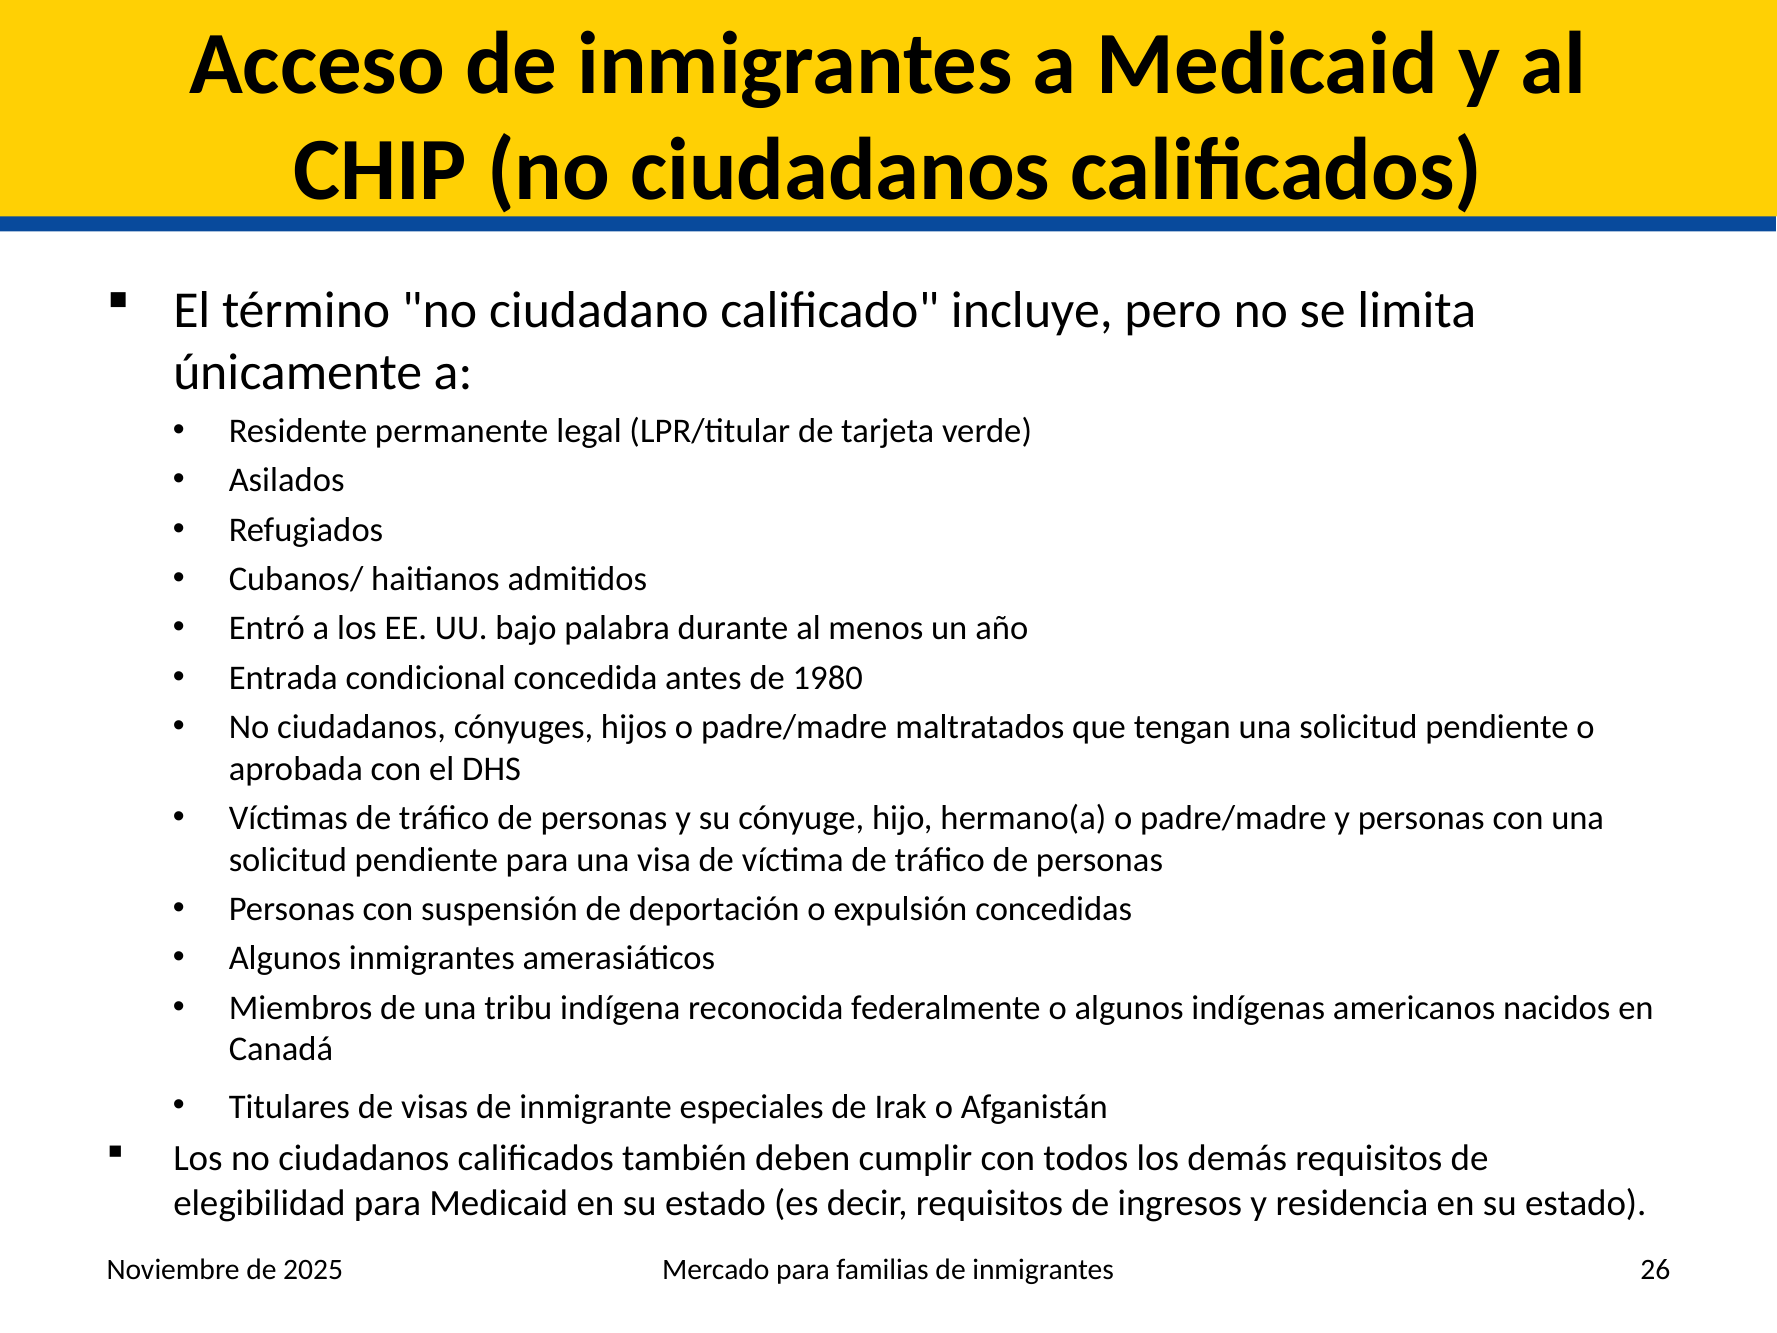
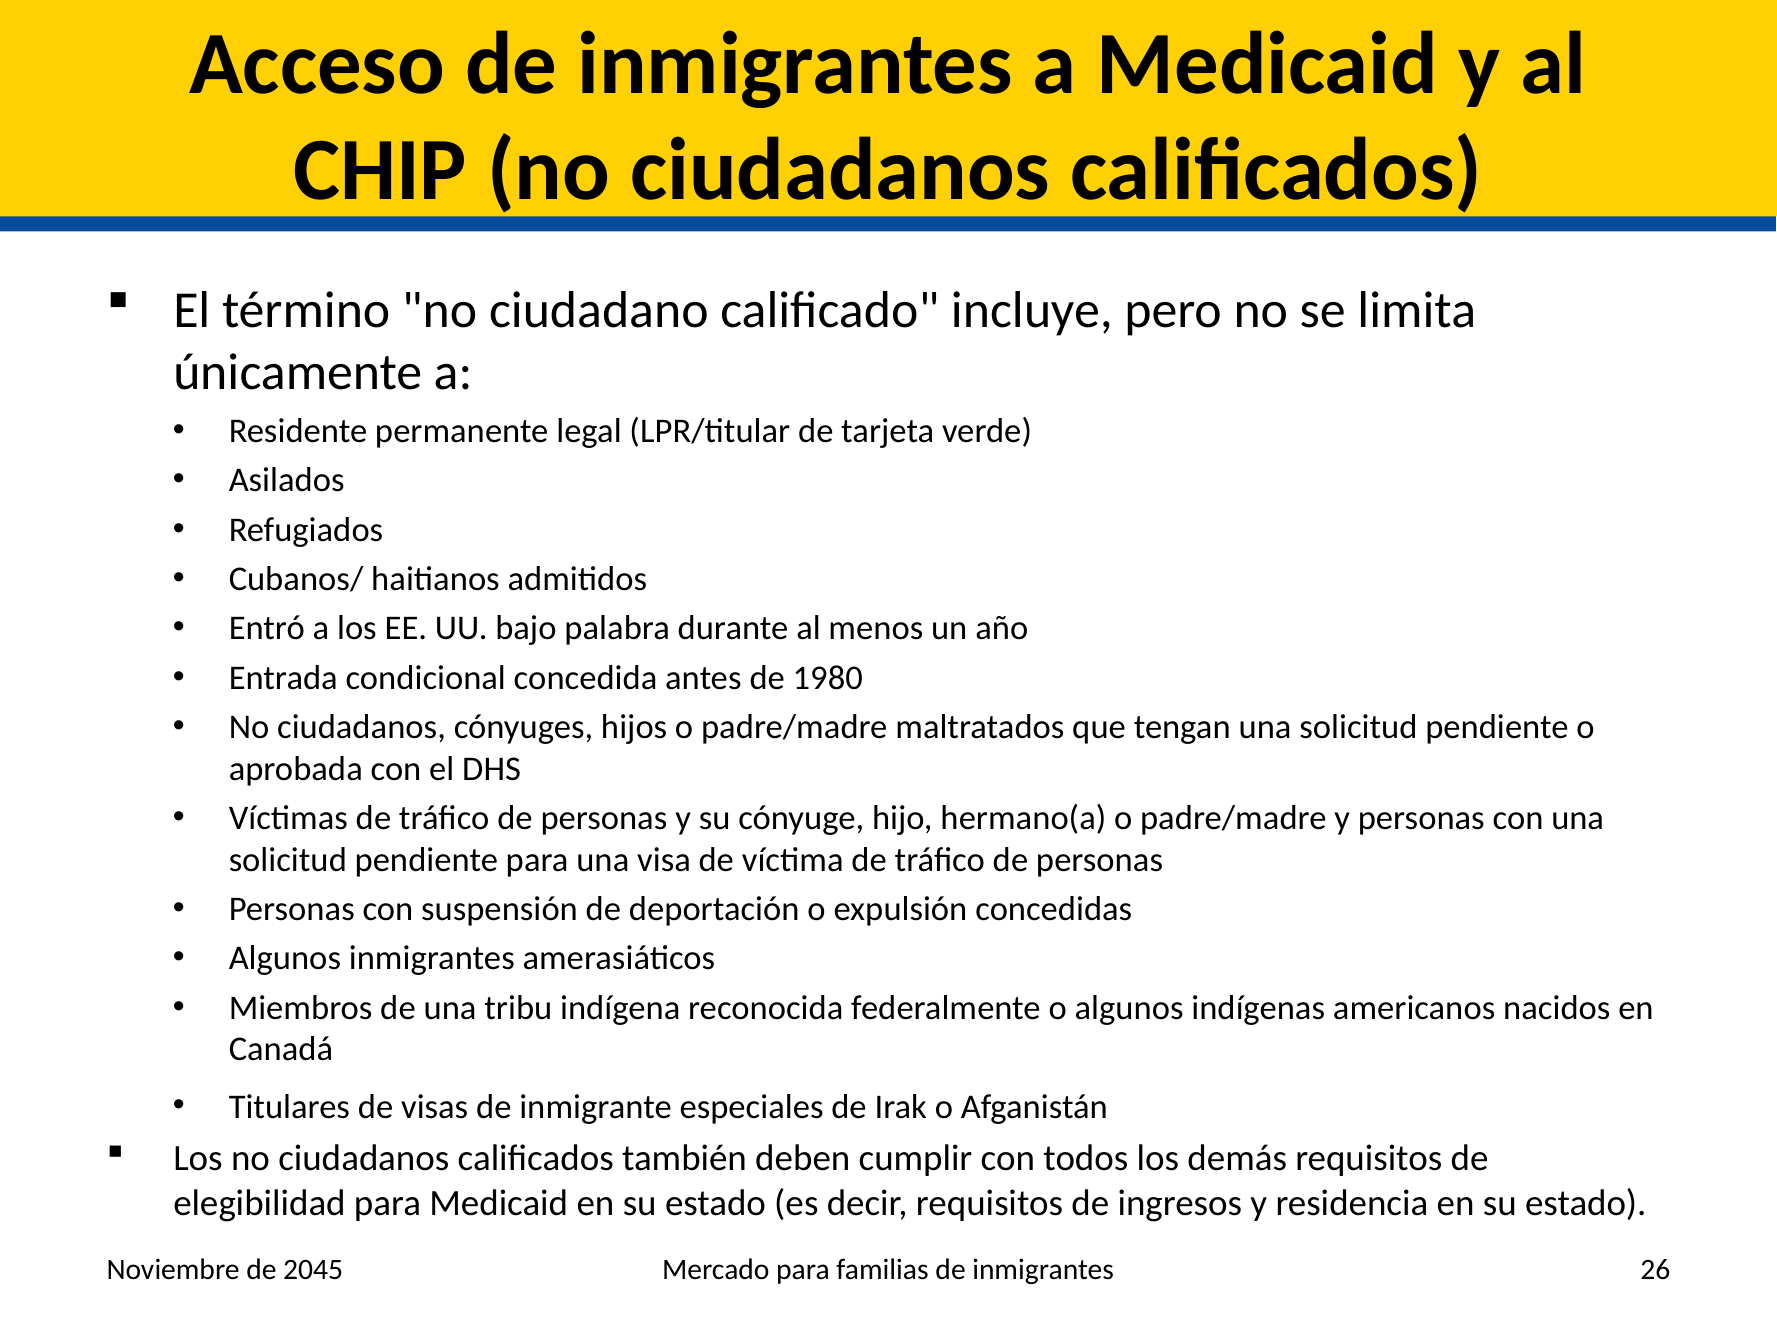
2025: 2025 -> 2045 (313, 1270)
